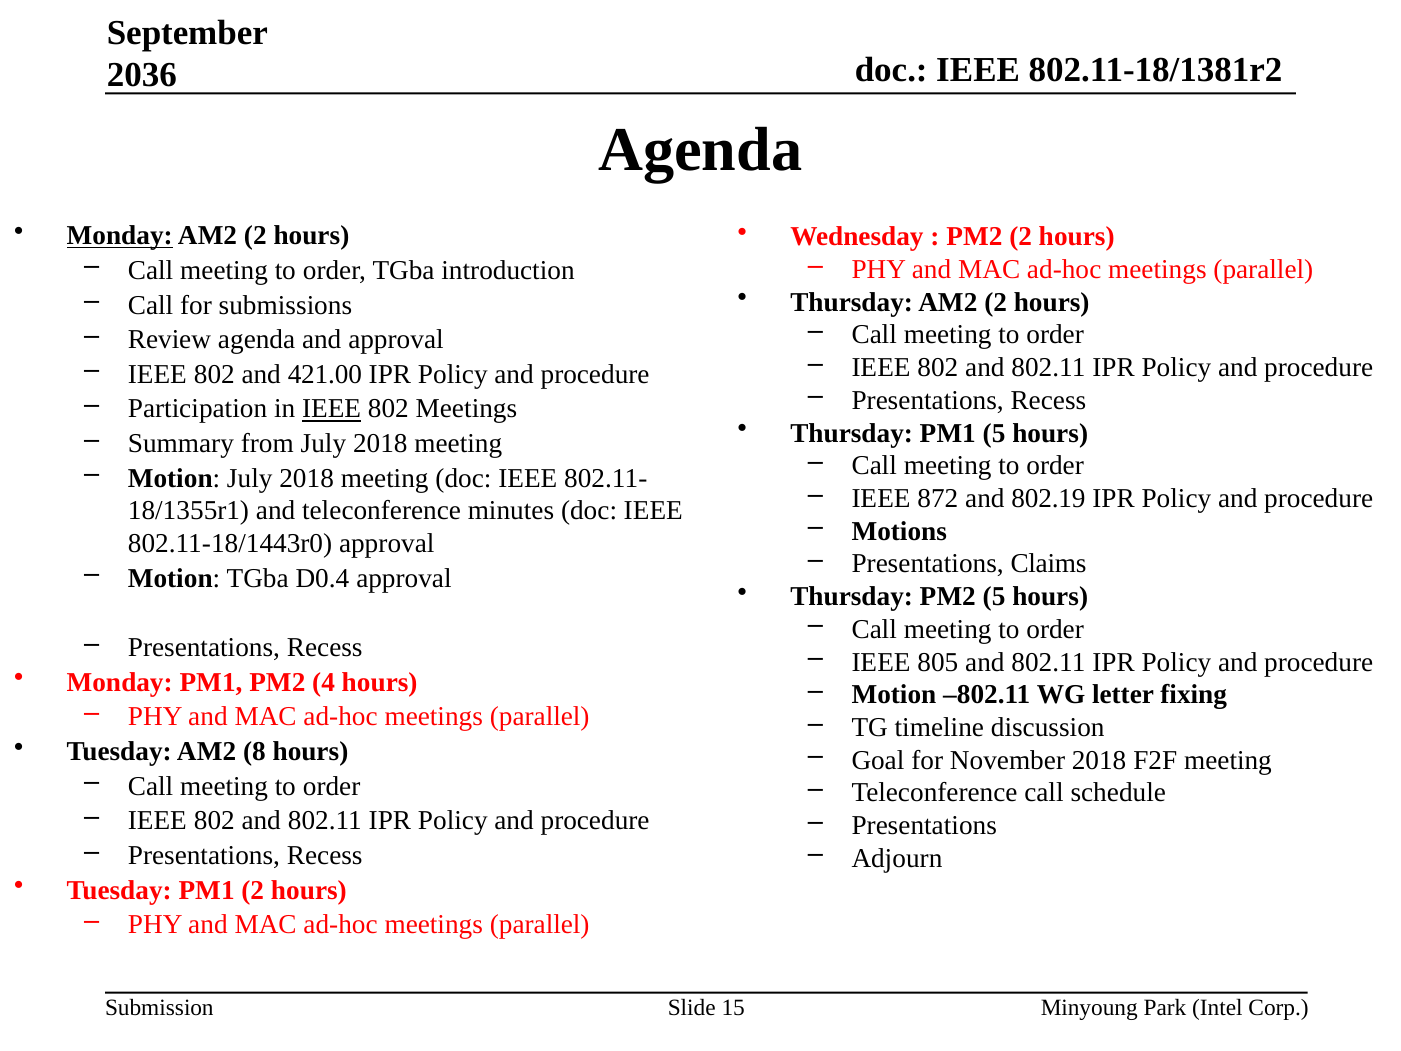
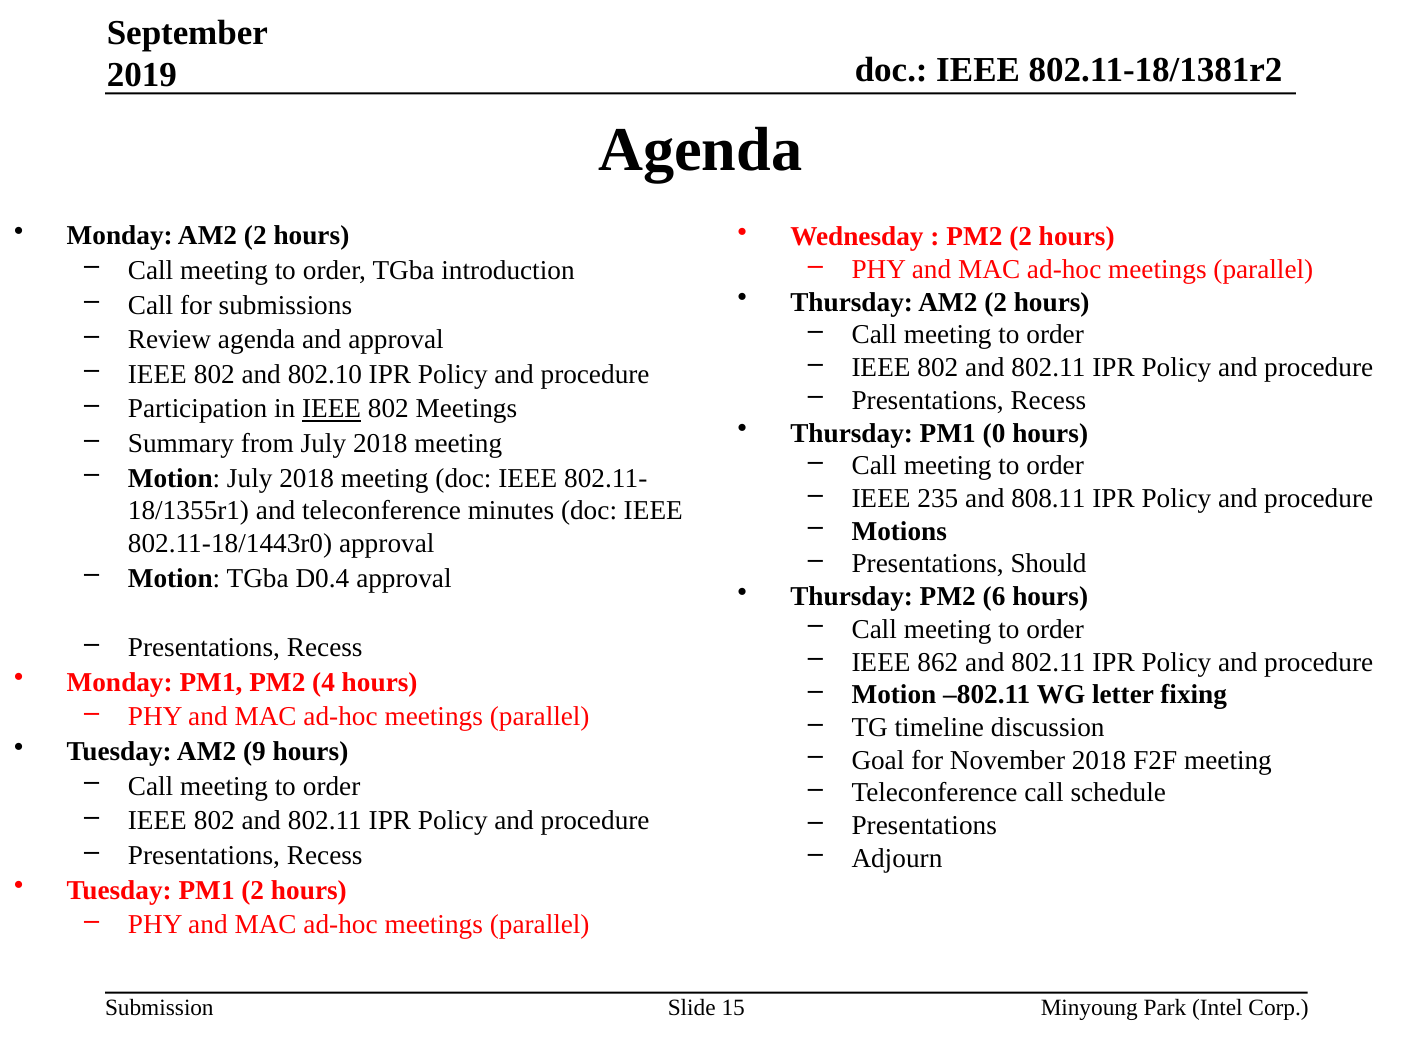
2036: 2036 -> 2019 (142, 75)
Monday underline: present -> none (120, 236)
421.00: 421.00 -> 802.10 (325, 374)
PM1 5: 5 -> 0 (994, 433)
872: 872 -> 235 (938, 498)
802.19: 802.19 -> 808.11 (1048, 498)
Claims: Claims -> Should (1048, 564)
PM2 5: 5 -> 6 (994, 597)
805: 805 -> 862 (938, 662)
8: 8 -> 9 (254, 751)
